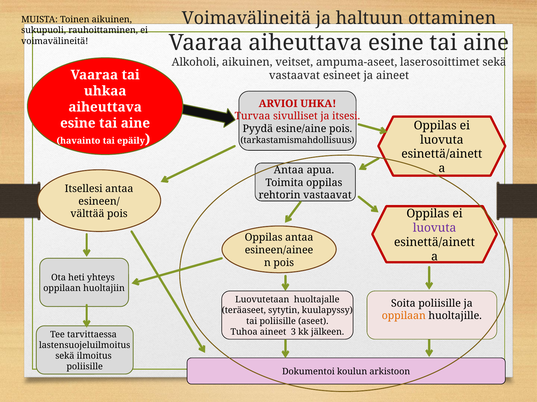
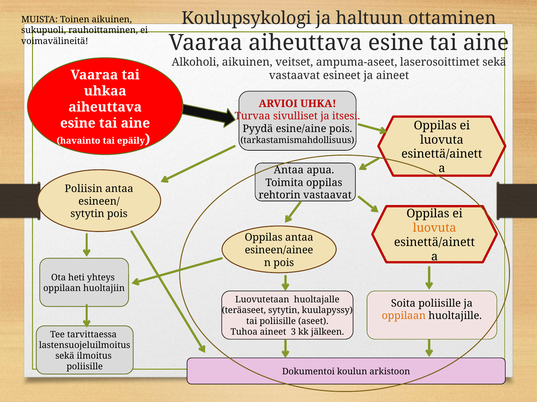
Voimavälineitä: Voimavälineitä -> Koulupsykologi (247, 18)
Itsellesi: Itsellesi -> Poliisin (84, 189)
välttää: välttää -> sytytin (87, 214)
luovuta colour: purple -> orange (435, 228)
